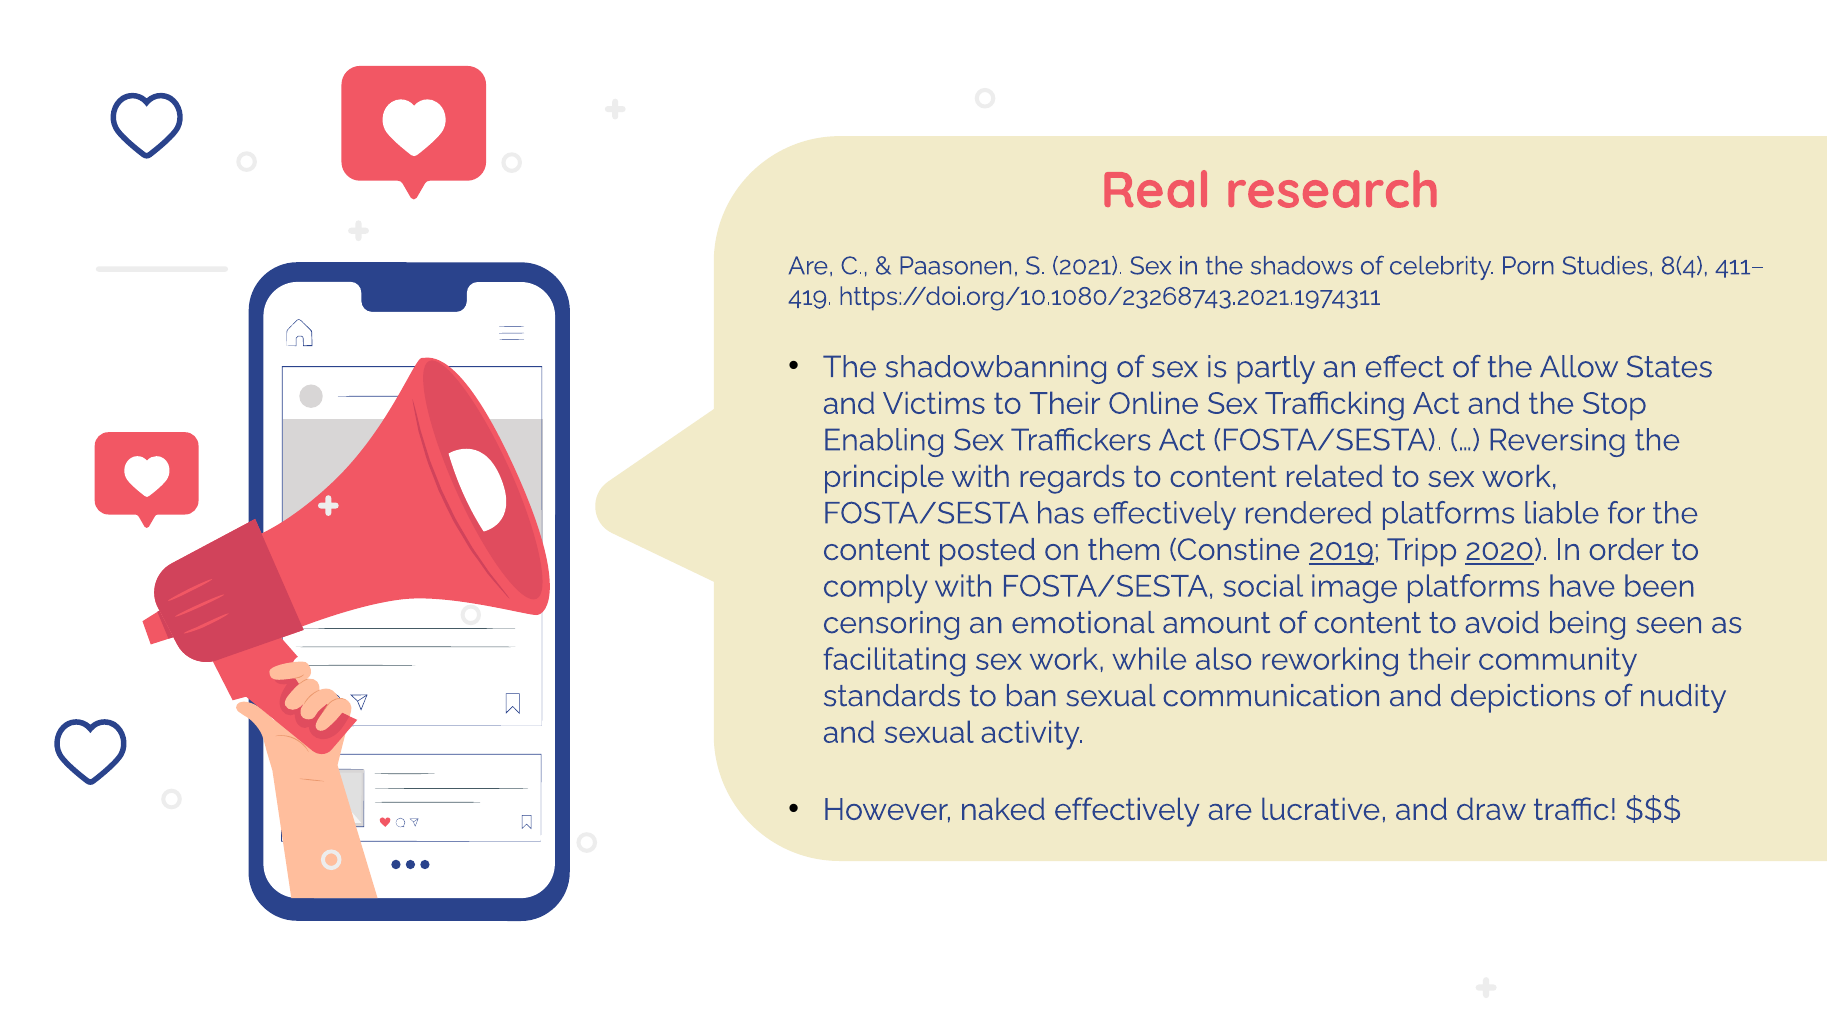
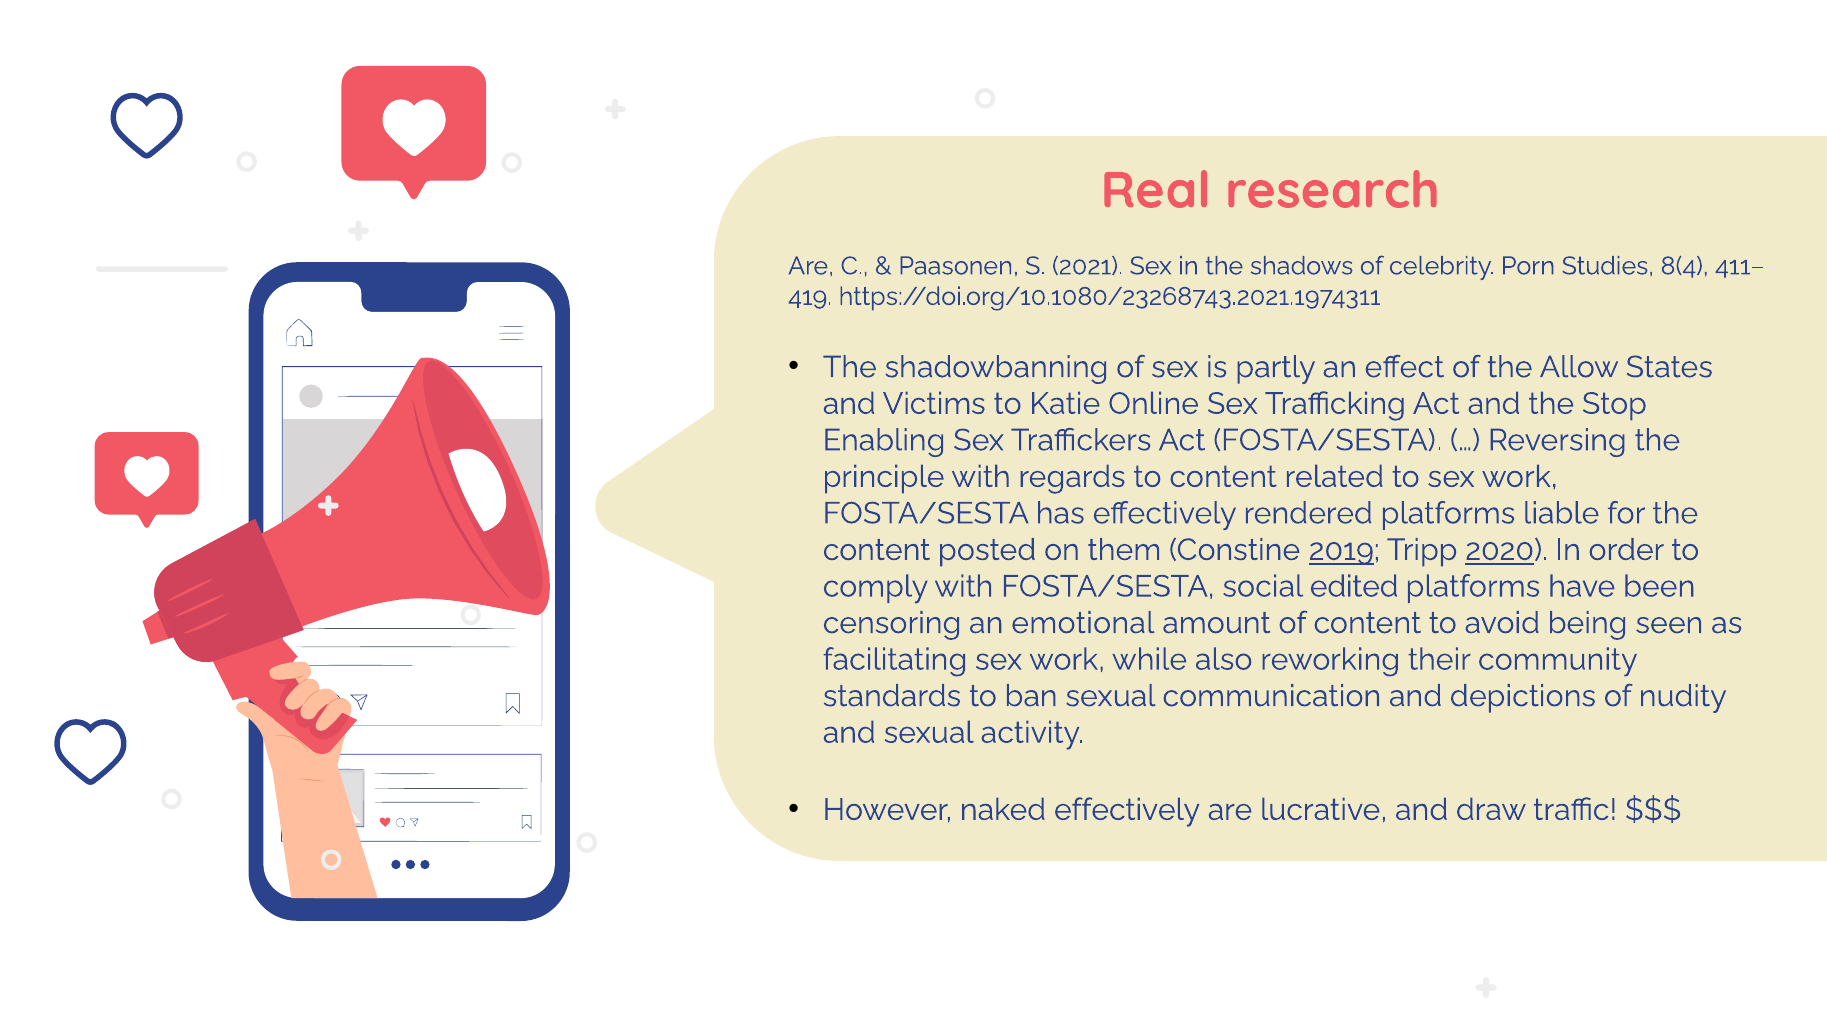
to Their: Their -> Katie (1065, 404)
image: image -> edited (1354, 586)
